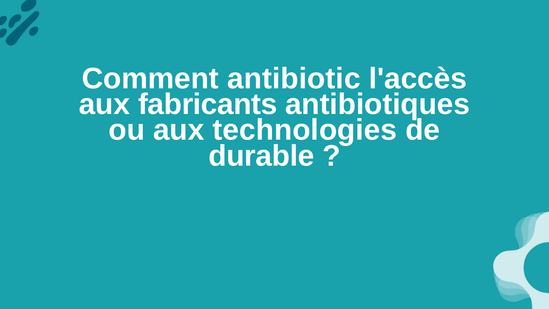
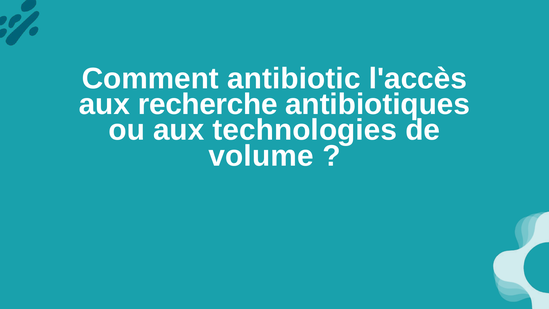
fabricants: fabricants -> recherche (208, 104)
durable: durable -> volume (261, 156)
